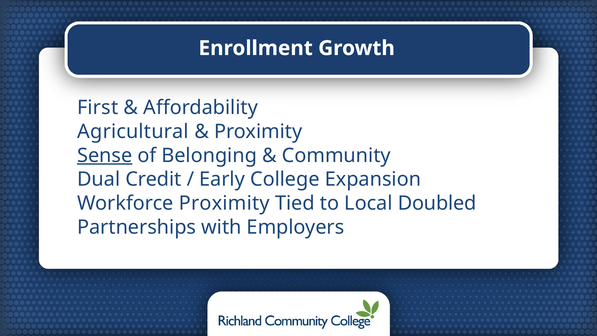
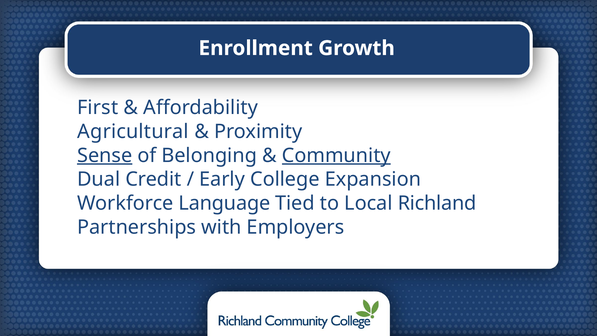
Community underline: none -> present (336, 155)
Workforce Proximity: Proximity -> Language (224, 203)
Doubled: Doubled -> Richland (437, 203)
